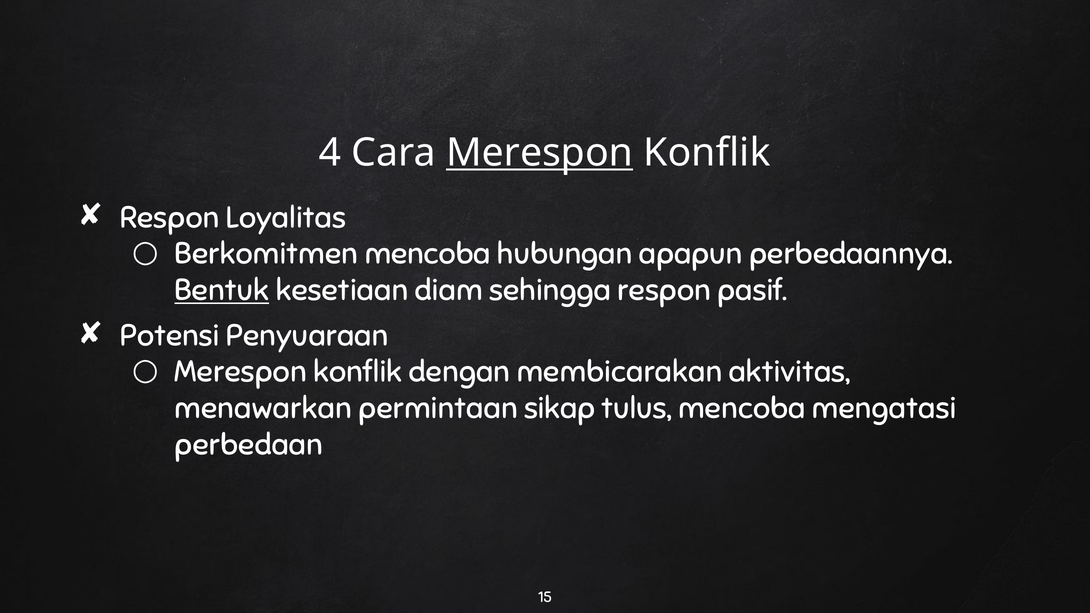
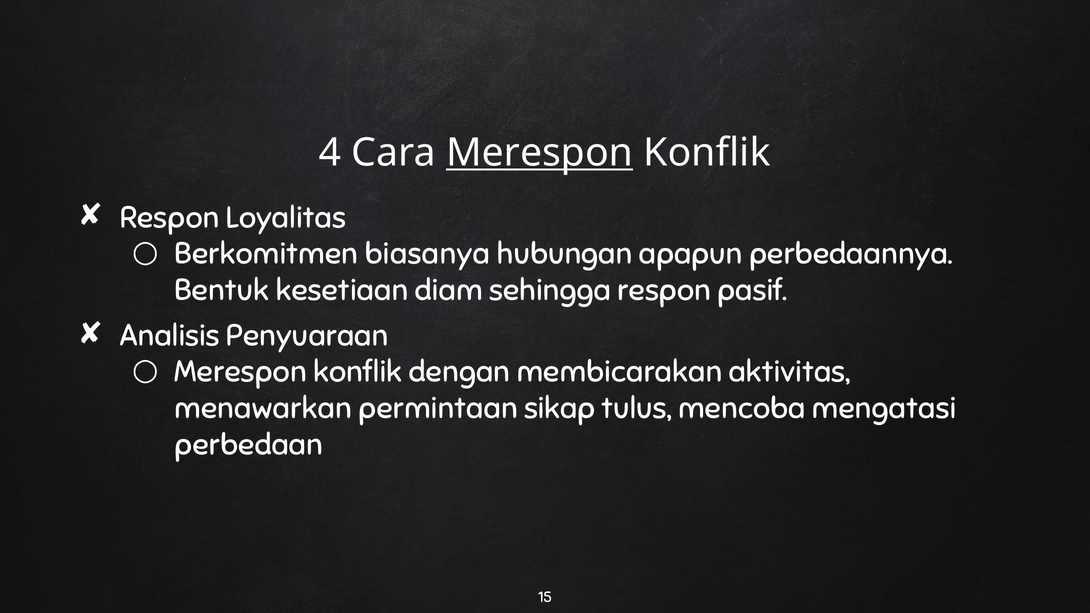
Berkomitmen mencoba: mencoba -> biasanya (427, 254)
Bentuk underline: present -> none (222, 290)
Potensi: Potensi -> Analisis (170, 336)
